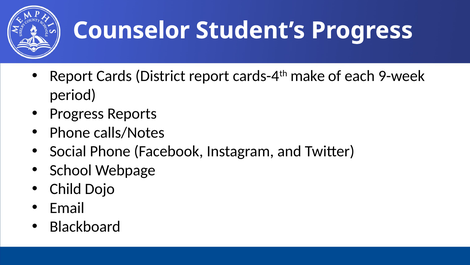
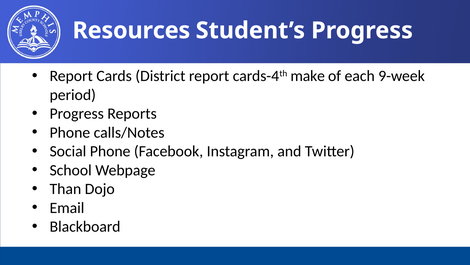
Counselor: Counselor -> Resources (131, 30)
Child: Child -> Than (65, 189)
